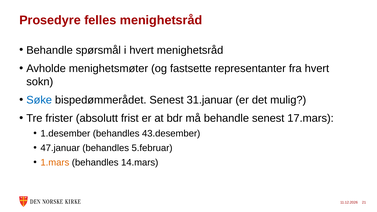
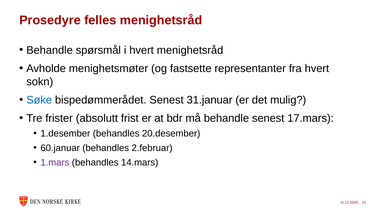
43.desember: 43.desember -> 20.desember (171, 134)
47.januar: 47.januar -> 60.januar (60, 148)
5.februar: 5.februar -> 2.februar (152, 148)
1.mars colour: orange -> purple (55, 163)
